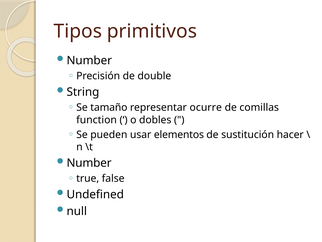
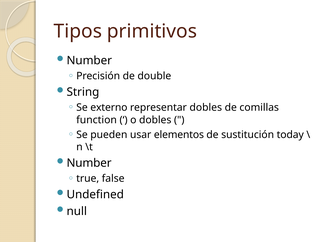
tamaño: tamaño -> externo (109, 107)
representar ocurre: ocurre -> dobles (206, 107)
hacer: hacer -> today (290, 134)
